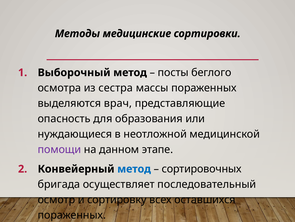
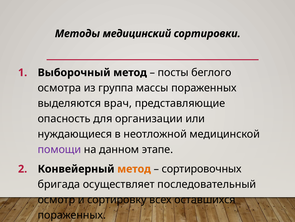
медицинские: медицинские -> медицинский (137, 34)
сестра: сестра -> группа (116, 88)
образования: образования -> организации (149, 118)
метод colour: blue -> orange (134, 168)
